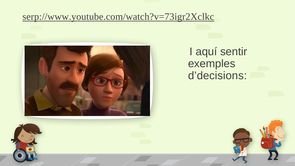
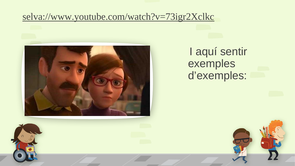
serp://www.youtube.com/watch?v=73igr2Xclkc: serp://www.youtube.com/watch?v=73igr2Xclkc -> selva://www.youtube.com/watch?v=73igr2Xclkc (118, 17)
d’decisions: d’decisions -> d’exemples (218, 76)
